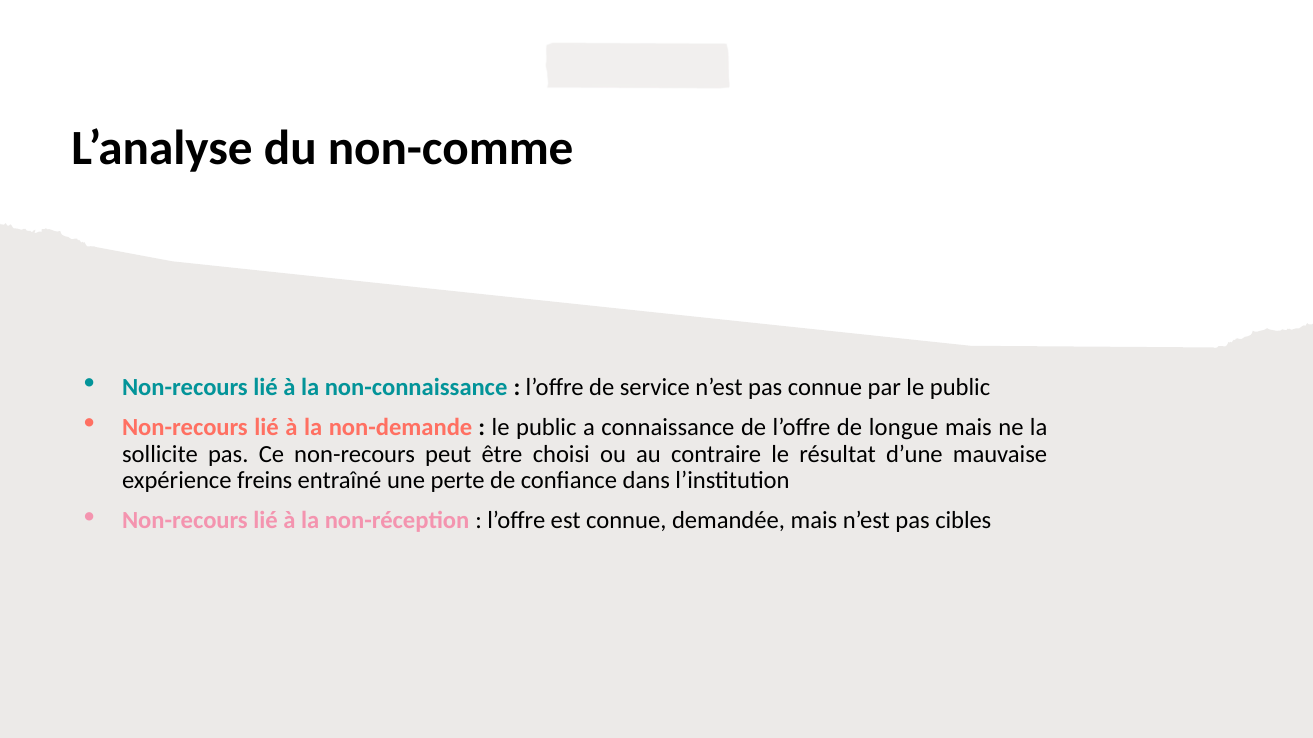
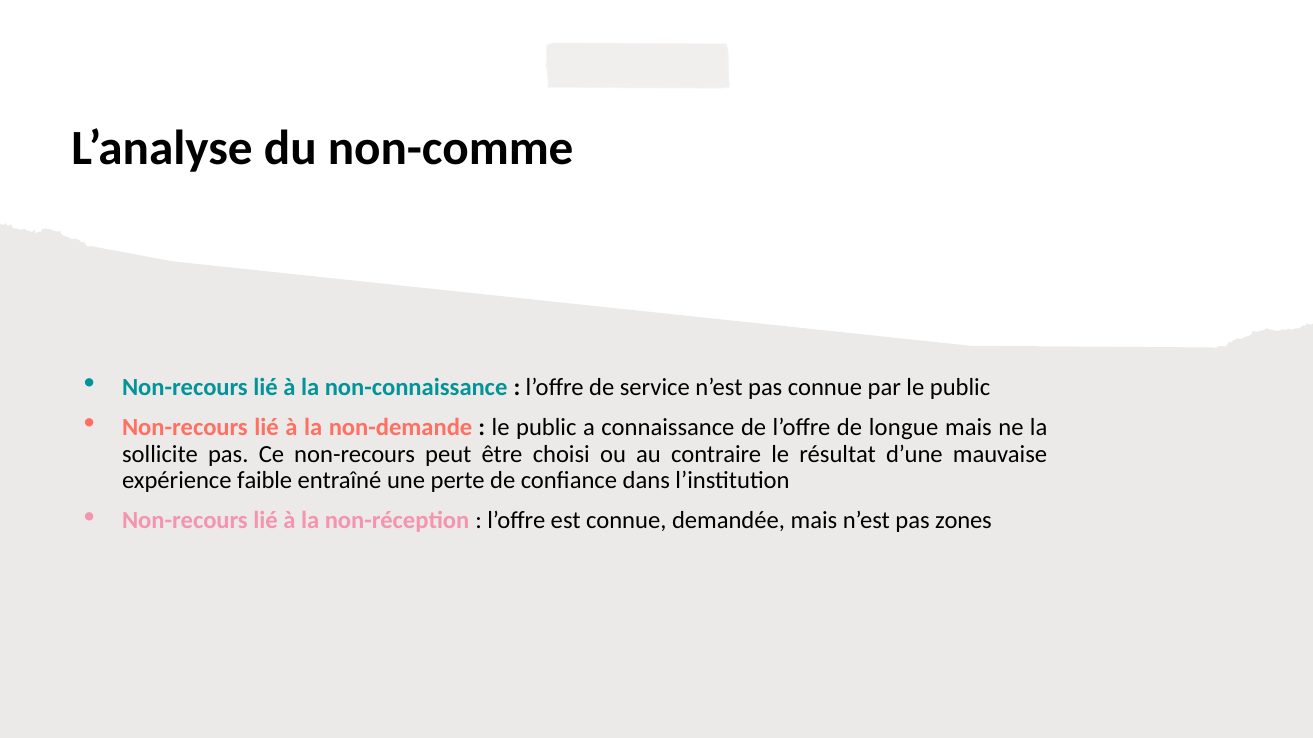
freins: freins -> faible (265, 481)
cibles: cibles -> zones (963, 521)
